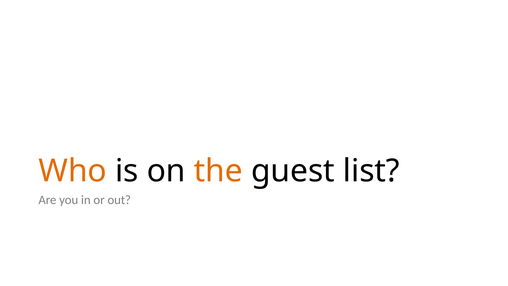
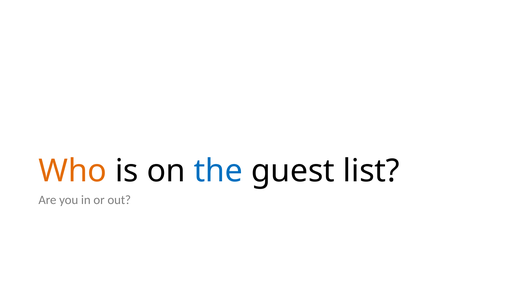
the colour: orange -> blue (218, 171)
